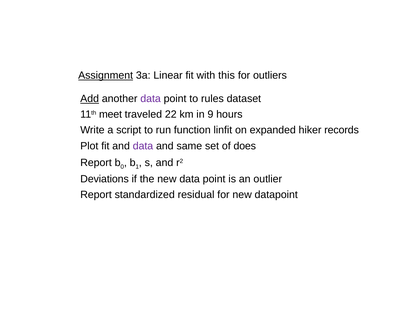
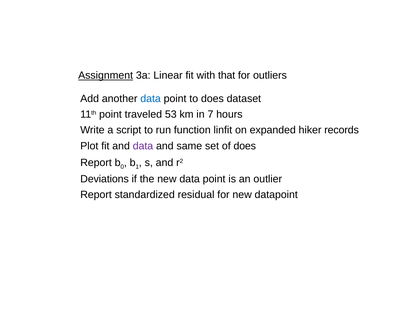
this: this -> that (227, 76)
Add underline: present -> none (90, 99)
data colour: purple -> blue (151, 99)
to rules: rules -> does (212, 99)
11th meet: meet -> point (110, 114)
22: 22 -> 53 (171, 114)
9: 9 -> 7 (210, 114)
